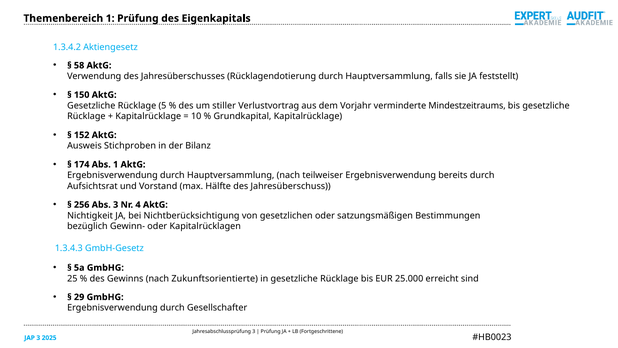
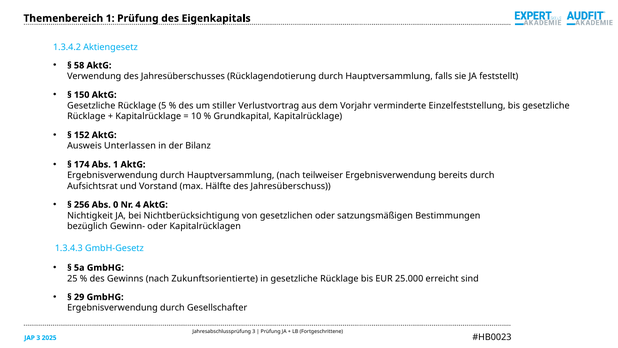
Mindestzeitraums: Mindestzeitraums -> Einzelfeststellung (467, 106)
Stichproben: Stichproben -> Unterlassen (130, 146)
Abs 3: 3 -> 0 (116, 205)
